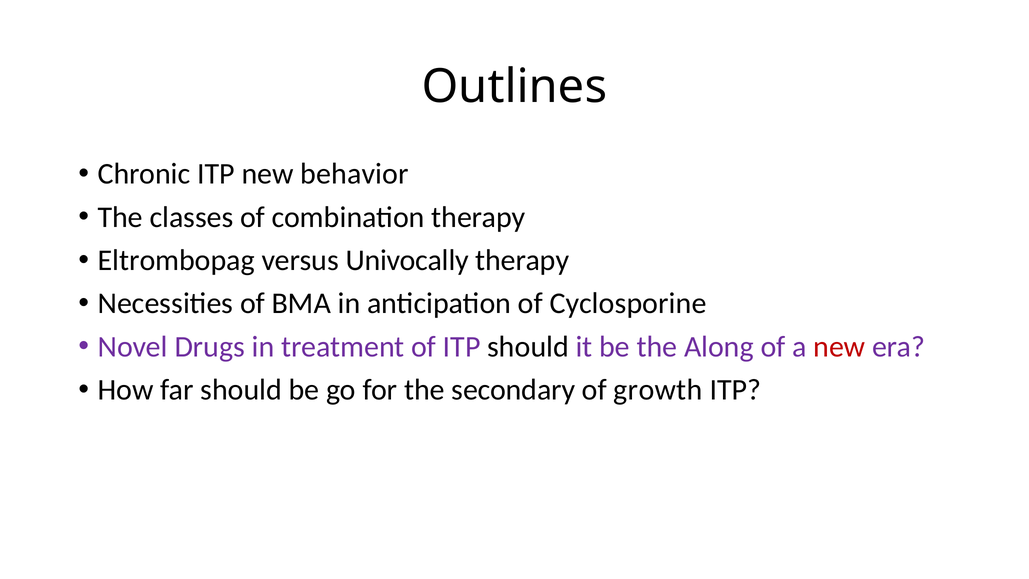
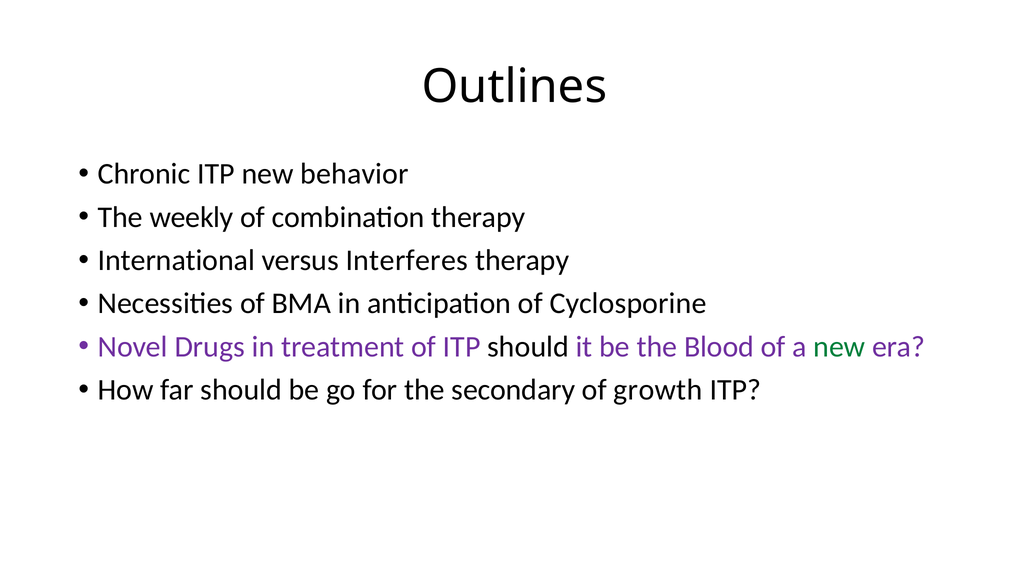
classes: classes -> weekly (192, 217)
Eltrombopag: Eltrombopag -> International (176, 260)
Univocally: Univocally -> Interferes (407, 260)
Along: Along -> Blood (719, 347)
new colour: red -> green (839, 347)
